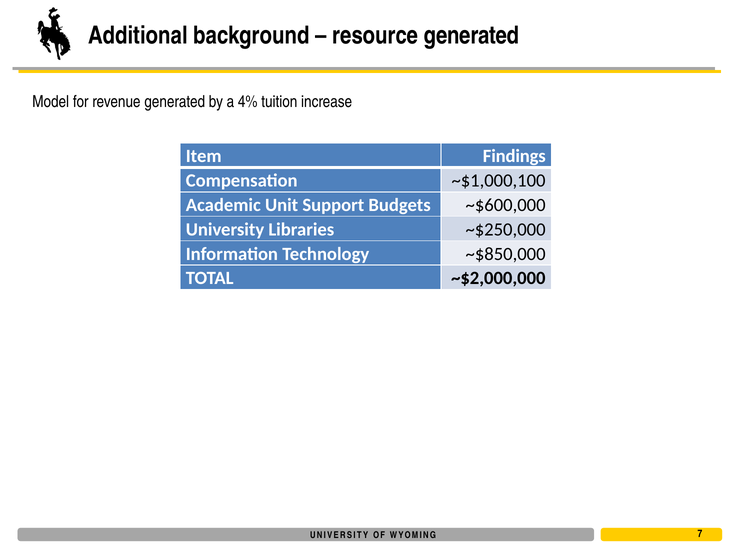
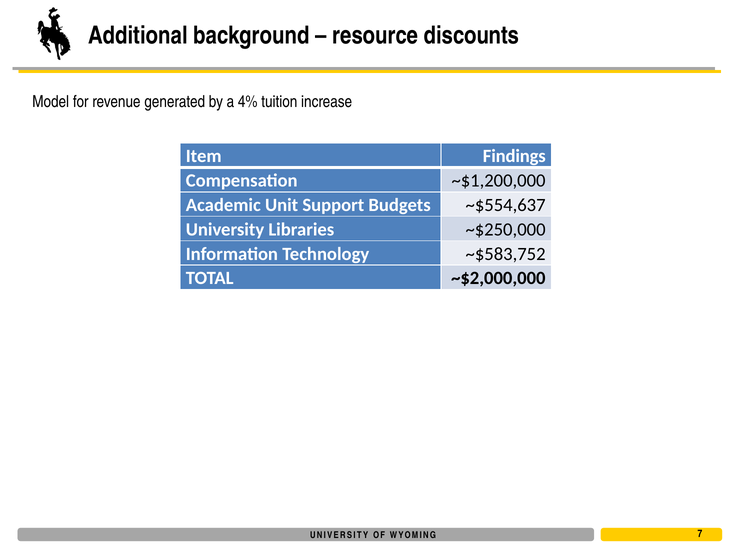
resource generated: generated -> discounts (472, 35)
~$1,000,100: ~$1,000,100 -> ~$1,200,000 (499, 181)
~$600,000: ~$600,000 -> ~$554,637 (506, 205)
~$850,000: ~$850,000 -> ~$583,752 (506, 254)
